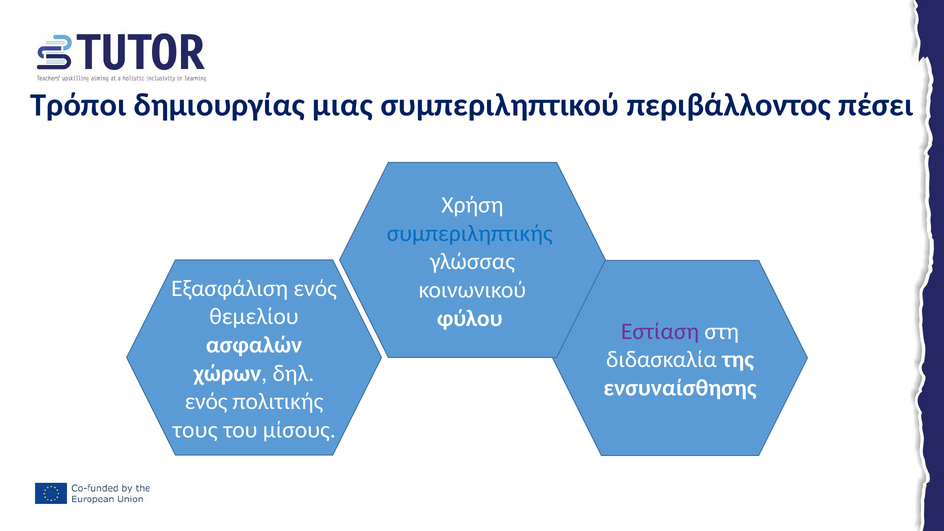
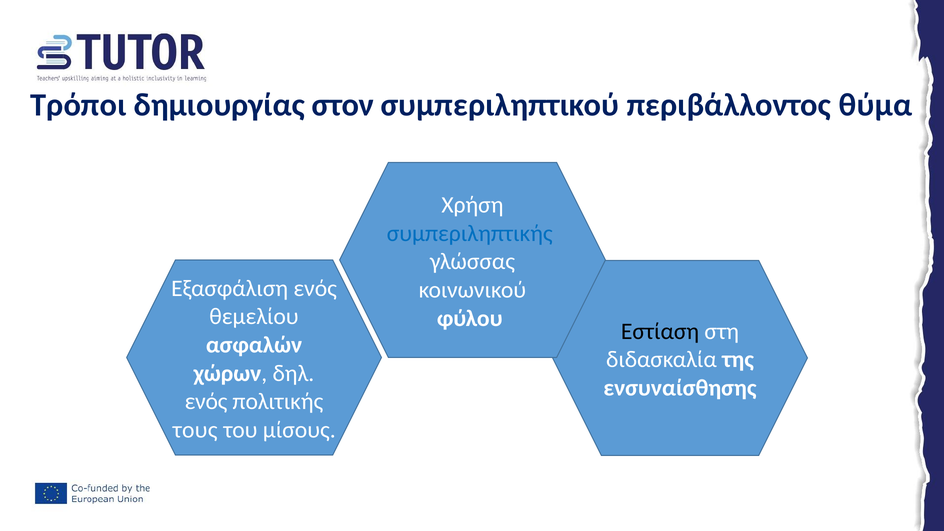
μιας: μιας -> στον (343, 105)
πέσει: πέσει -> θύμα (876, 105)
Εστίαση colour: purple -> black (660, 331)
